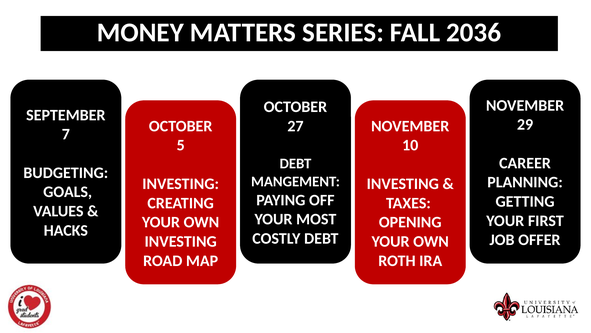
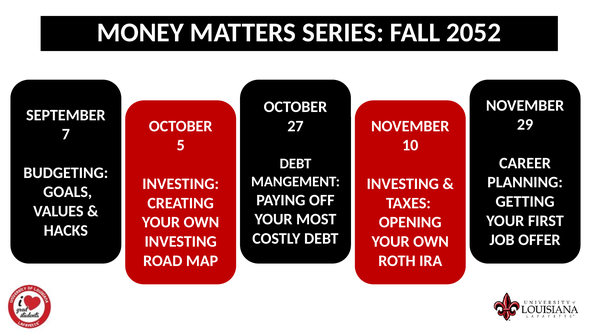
2036: 2036 -> 2052 (474, 33)
